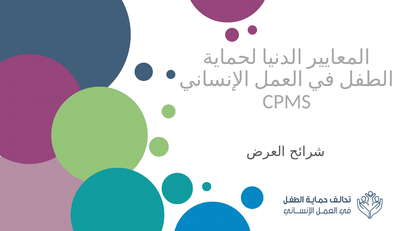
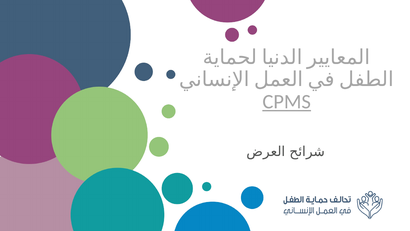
CPMS underline: none -> present (287, 102)
